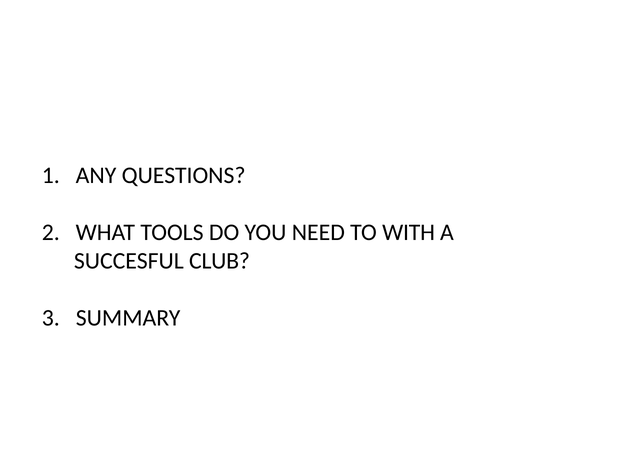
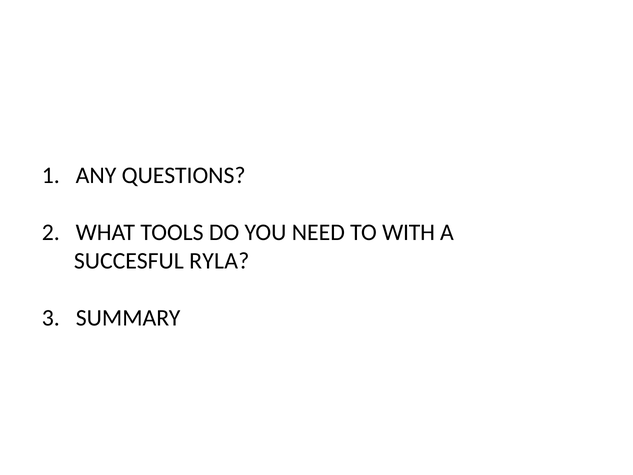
CLUB: CLUB -> RYLA (219, 261)
